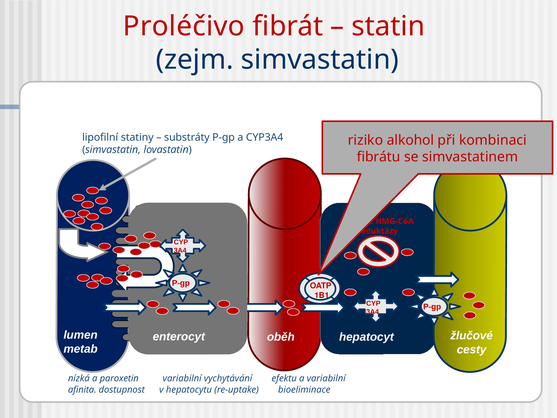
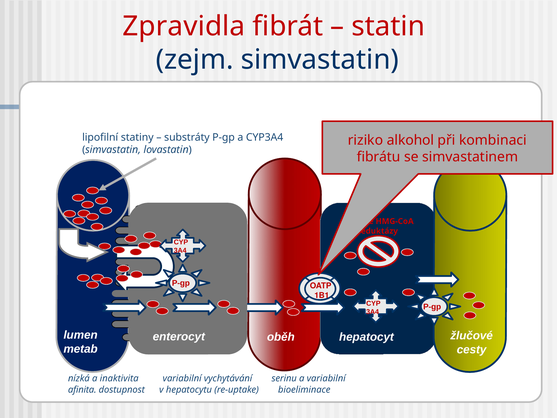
Proléčivo: Proléčivo -> Zpravidla (184, 26)
paroxetin: paroxetin -> inaktivita (119, 378)
efektu: efektu -> serinu (284, 378)
